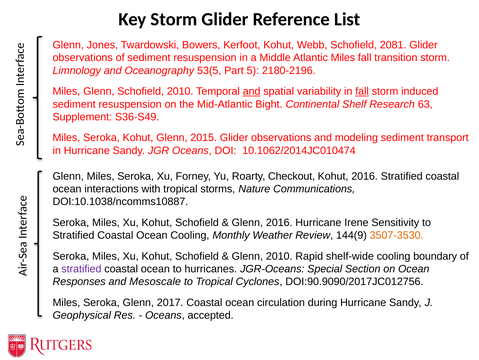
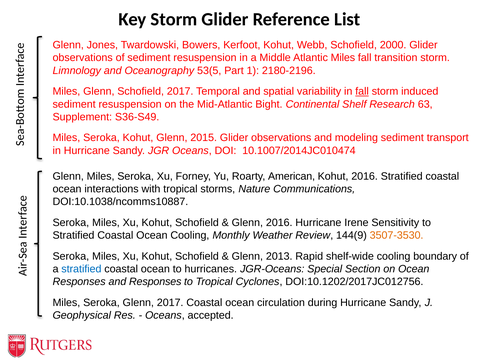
2081: 2081 -> 2000 (393, 45)
5: 5 -> 1 (253, 70)
Schofield 2010: 2010 -> 2017 (180, 91)
and underline: present -> none (252, 91)
10.1062/2014JC010474: 10.1062/2014JC010474 -> 10.1007/2014JC010474 (299, 150)
Checkout: Checkout -> American (292, 176)
Glenn 2010: 2010 -> 2013 (279, 256)
stratified colour: purple -> blue (81, 268)
and Mesoscale: Mesoscale -> Responses (155, 281)
DOI:90.9090/2017JC012756: DOI:90.9090/2017JC012756 -> DOI:10.1202/2017JC012756 (354, 281)
